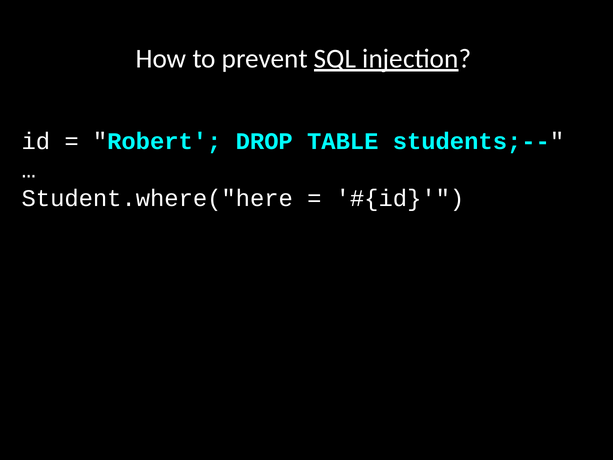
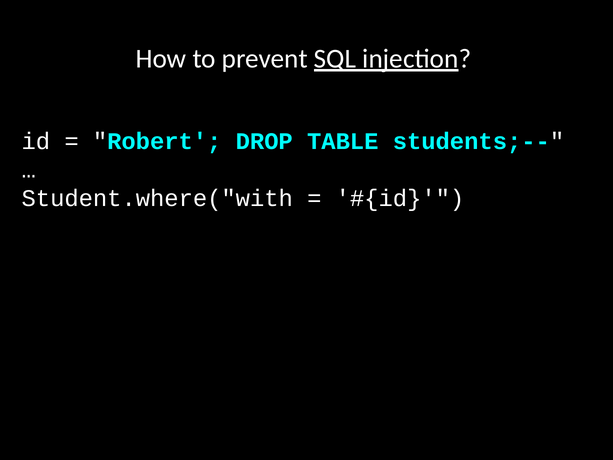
Student.where("here: Student.where("here -> Student.where("with (157, 198)
